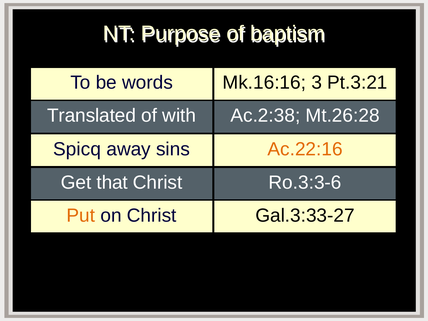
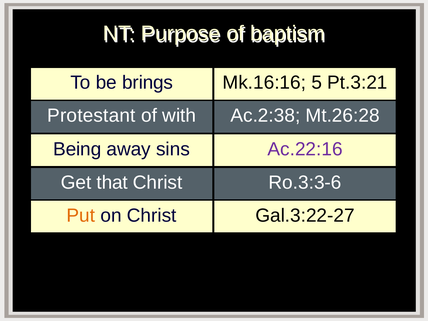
words: words -> brings (148, 83)
3: 3 -> 5 (317, 83)
Translated: Translated -> Protestant (91, 116)
Spicq: Spicq -> Being (77, 149)
Ac.22:16 colour: orange -> purple (305, 149)
Gal.3:33-27: Gal.3:33-27 -> Gal.3:22-27 (305, 215)
